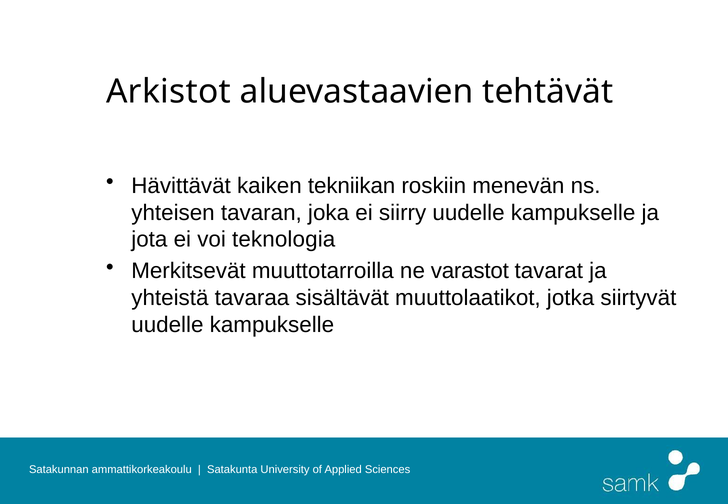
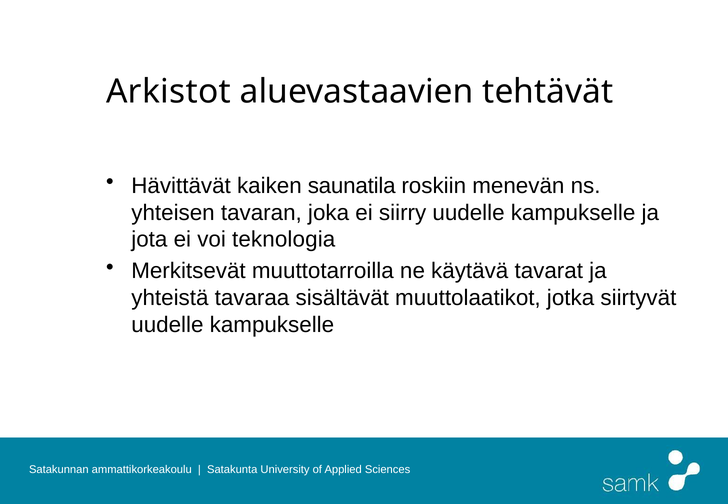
tekniikan: tekniikan -> saunatila (352, 186)
varastot: varastot -> käytävä (470, 271)
